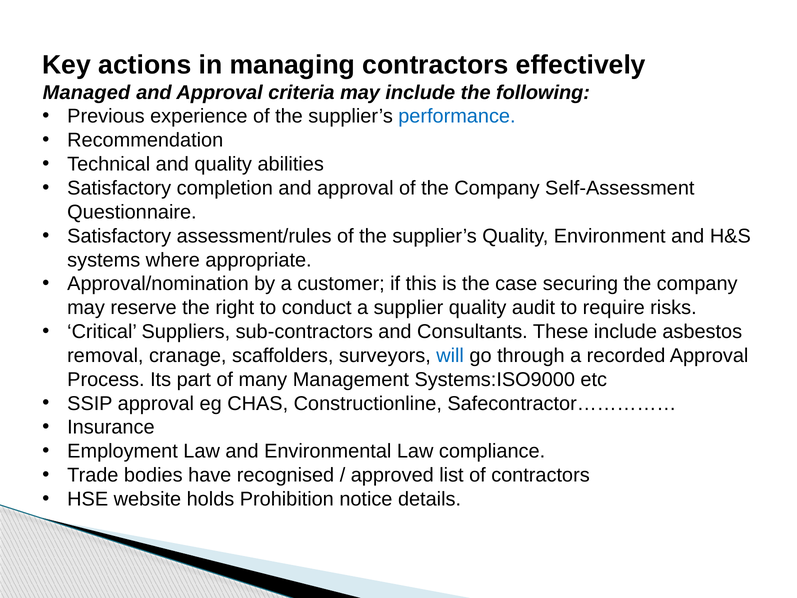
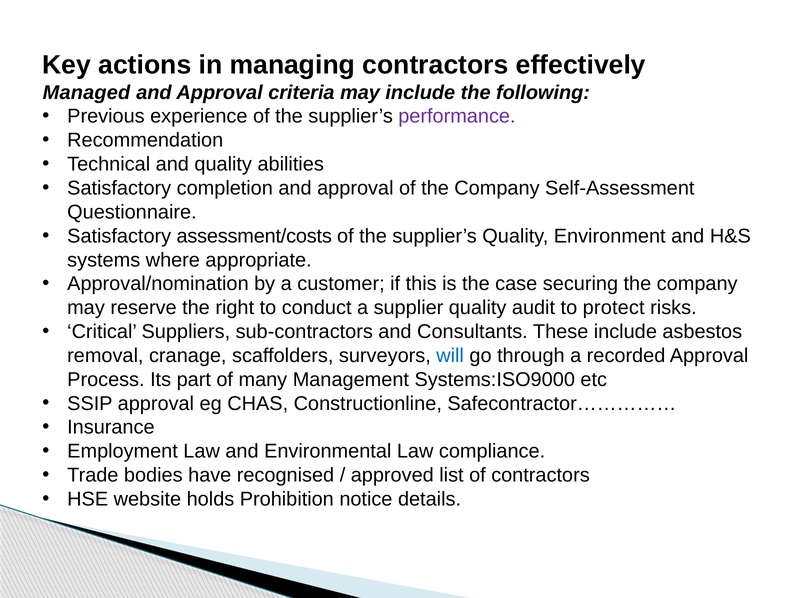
performance colour: blue -> purple (457, 116)
assessment/rules: assessment/rules -> assessment/costs (254, 236)
require: require -> protect (614, 308)
